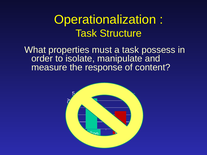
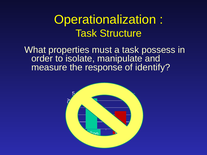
content: content -> identify (153, 68)
